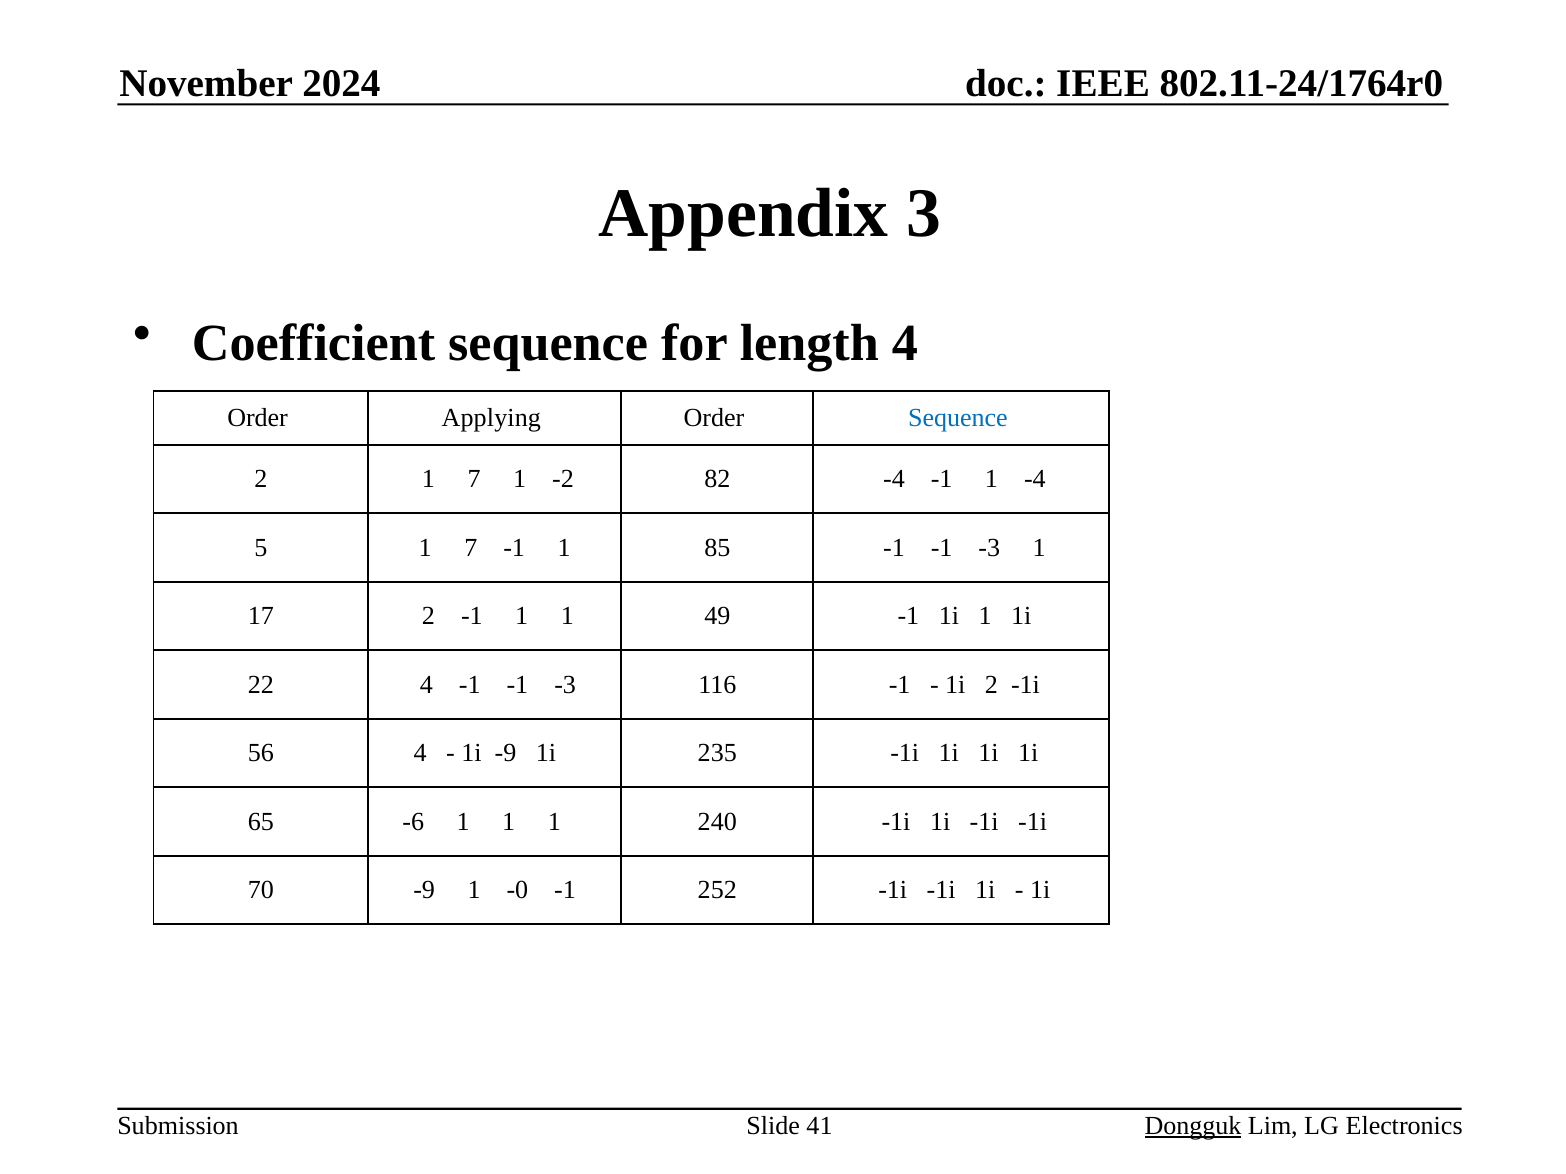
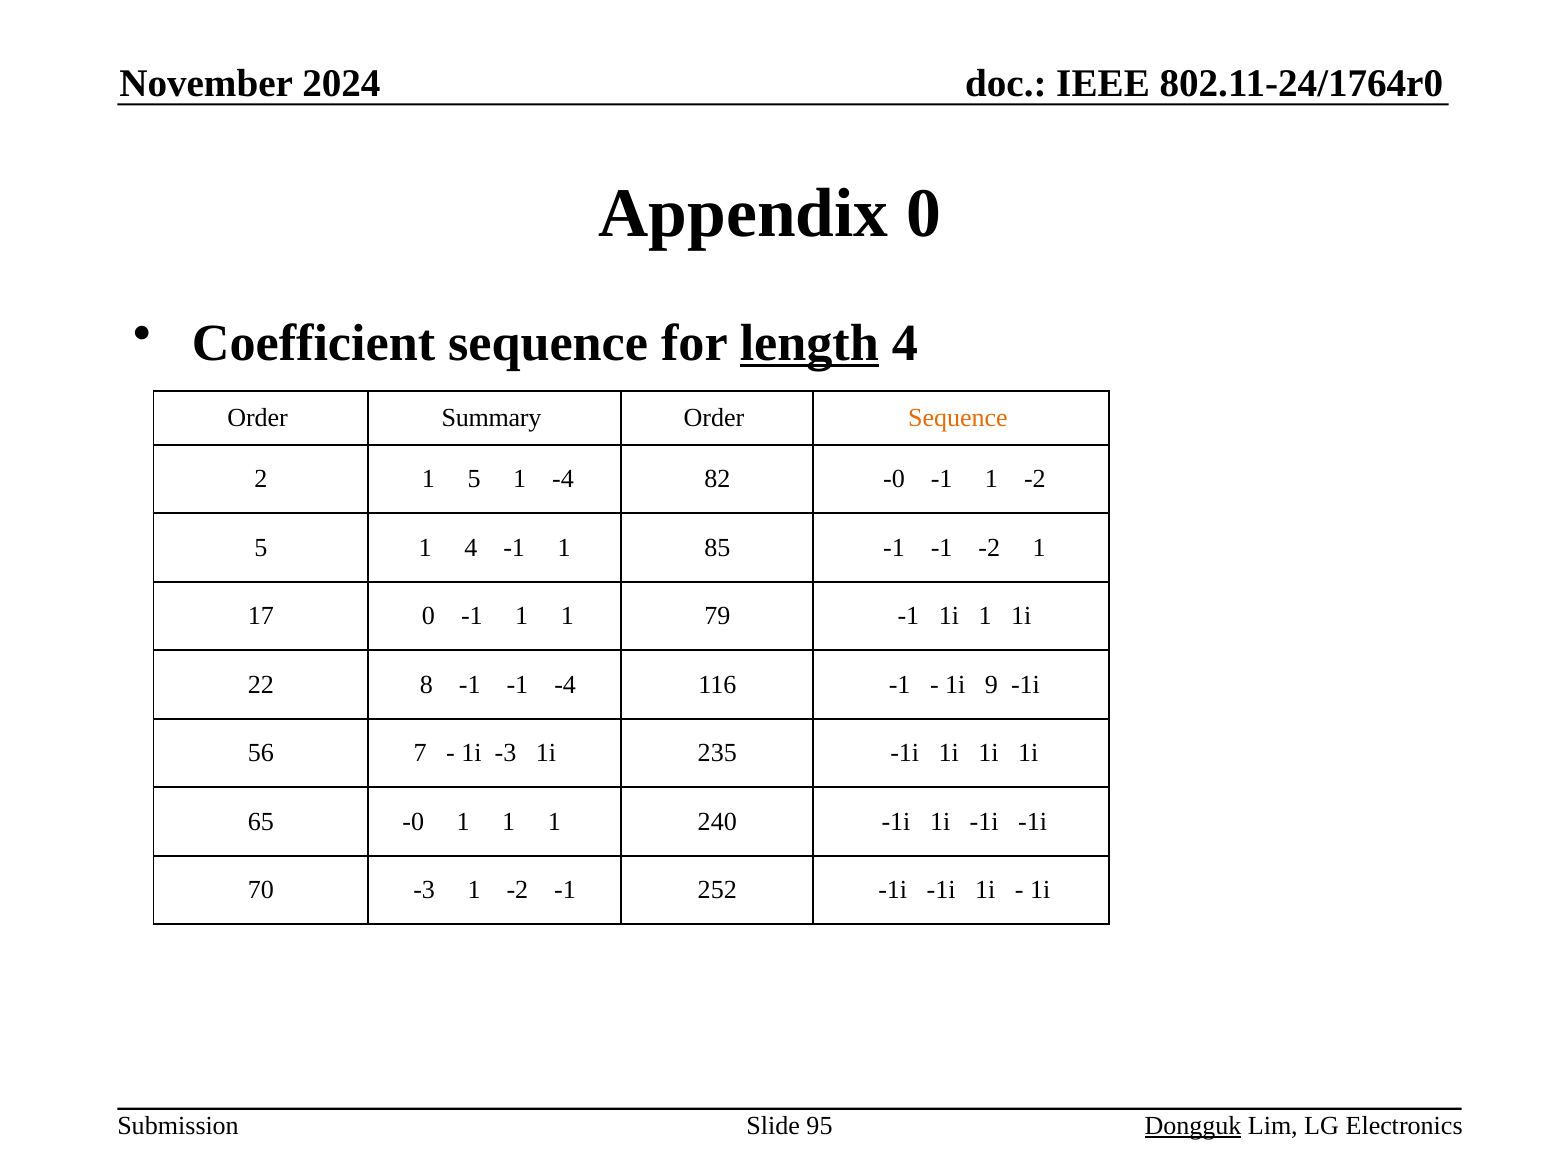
Appendix 3: 3 -> 0 (924, 214)
length underline: none -> present (809, 343)
Applying: Applying -> Summary (491, 418)
Sequence colour: blue -> orange (958, 418)
2 1 7: 7 -> 5 (474, 479)
1 -2: -2 -> -4 (563, 479)
82 -4: -4 -> -0 (894, 479)
-1 1 -4: -4 -> -2 (1035, 479)
5 1 7: 7 -> 4 (471, 548)
85 -1 -1 -3: -3 -> -2 (989, 548)
17 2: 2 -> 0 (428, 616)
49: 49 -> 79 (717, 616)
22 4: 4 -> 8 (426, 685)
-3: -3 -> -4 (565, 685)
1i 2: 2 -> 9 (992, 685)
56 4: 4 -> 7 (420, 753)
1i -9: -9 -> -3 (505, 753)
65 -6: -6 -> -0 (413, 822)
70 -9: -9 -> -3 (424, 891)
-0: -0 -> -2 (517, 891)
41: 41 -> 95 (820, 1126)
